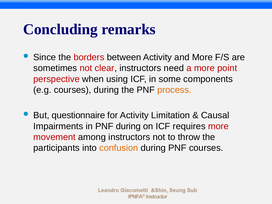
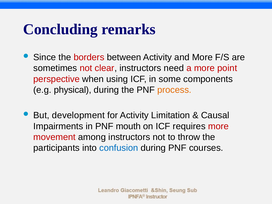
e.g courses: courses -> physical (73, 90)
questionnaire: questionnaire -> development (78, 115)
PNF during: during -> mouth (128, 126)
confusion colour: orange -> blue (119, 148)
